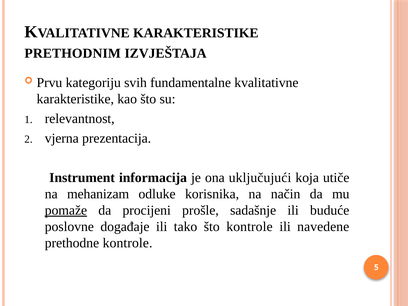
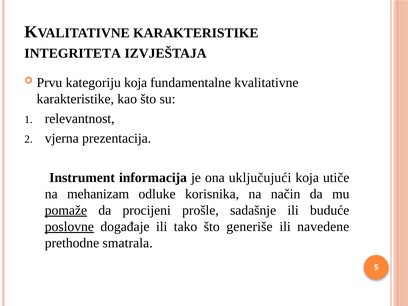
PRETHODNIM: PRETHODNIM -> INTEGRITETA (73, 53)
kategoriju svih: svih -> koja (136, 83)
poslovne underline: none -> present (69, 227)
što kontrole: kontrole -> generiše (249, 227)
prethodne kontrole: kontrole -> smatrala (128, 243)
